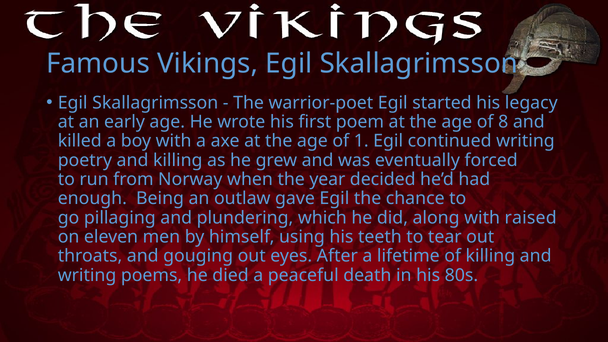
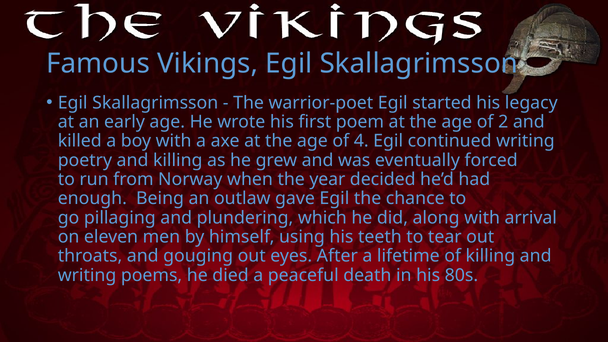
8: 8 -> 2 (503, 122)
1: 1 -> 4 (361, 141)
raised: raised -> arrival (531, 218)
